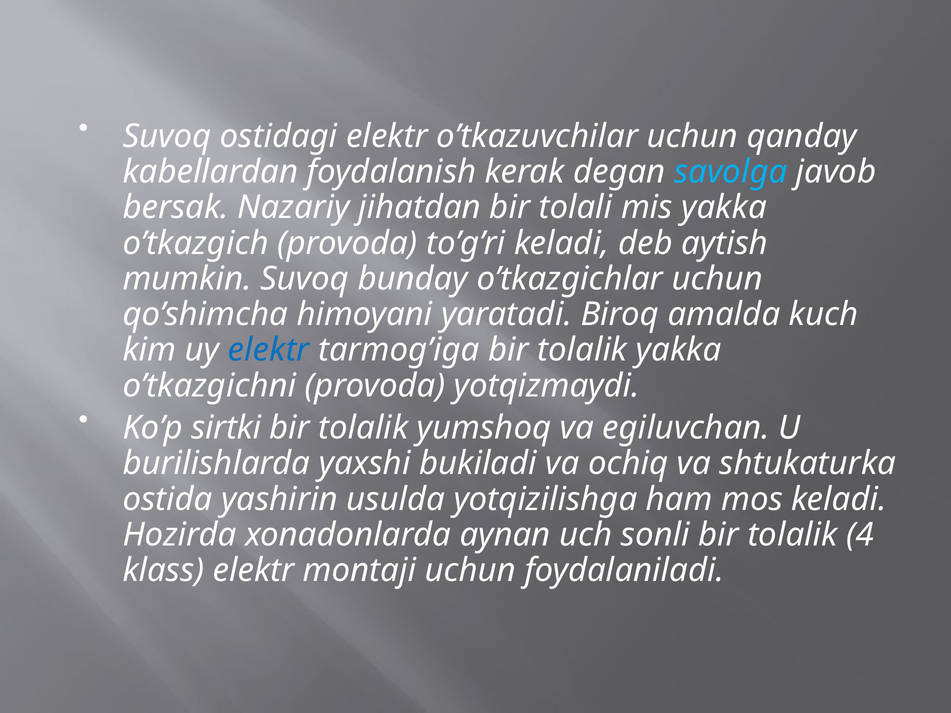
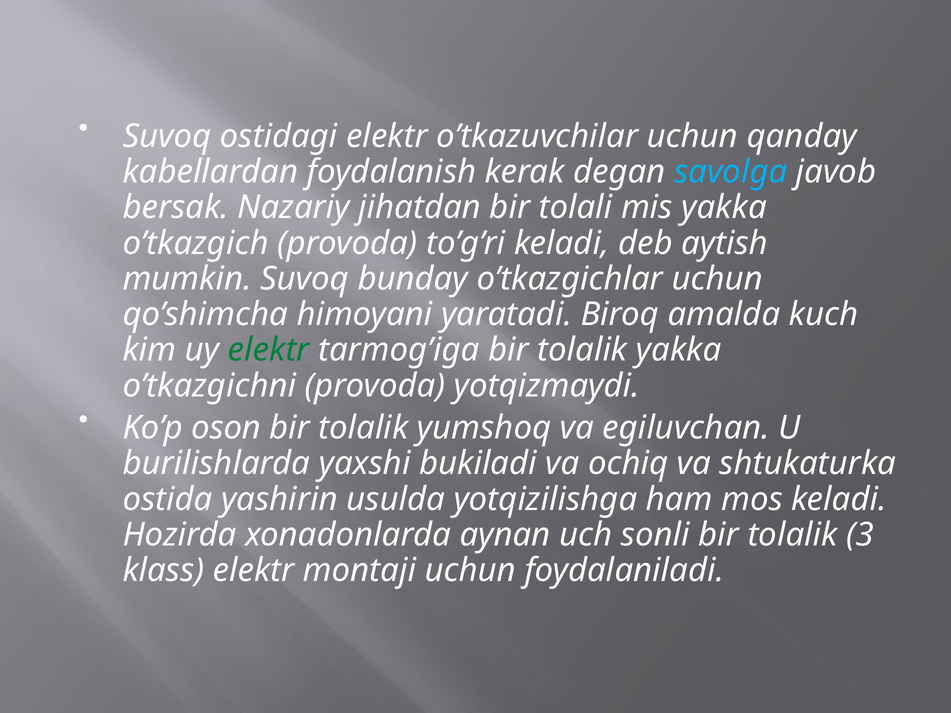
elektr colour: blue -> green (269, 350)
sirtki: sirtki -> oson (226, 428)
4: 4 -> 3 (860, 535)
